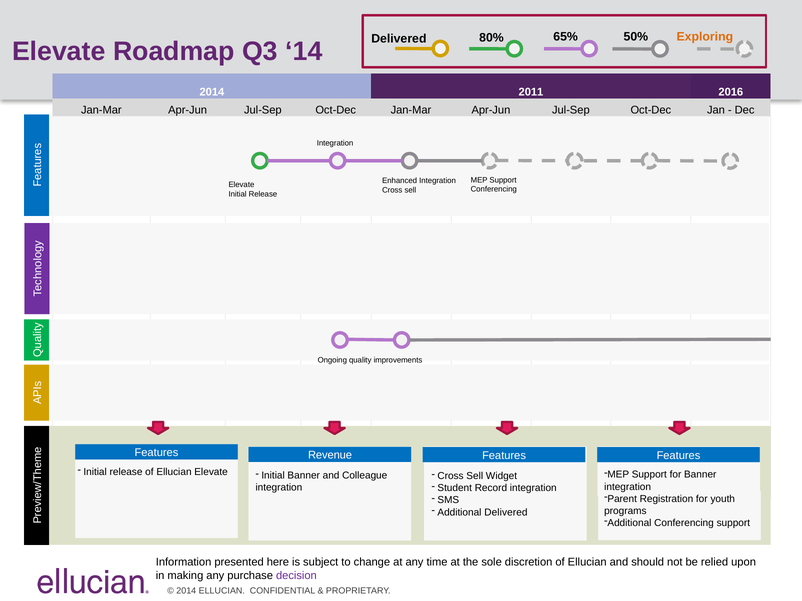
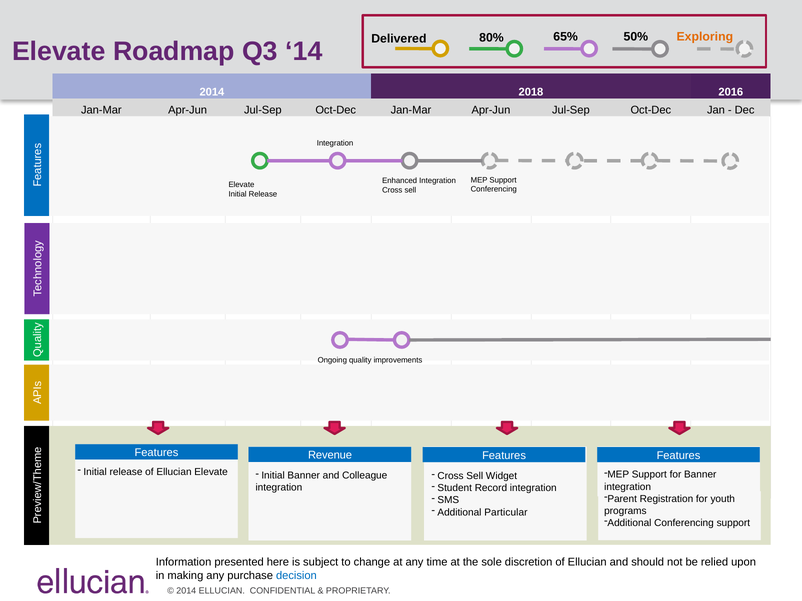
2011: 2011 -> 2018 (531, 92)
Additional Delivered: Delivered -> Particular (506, 513)
decision colour: purple -> blue (296, 576)
